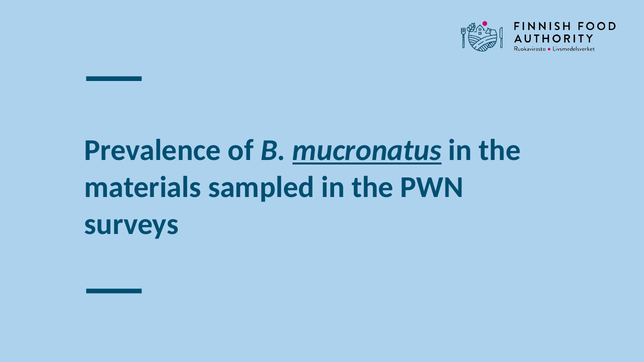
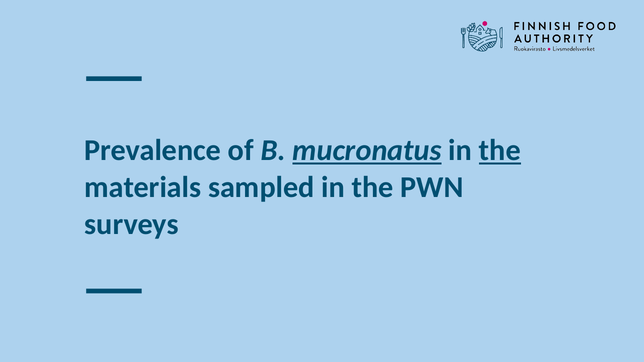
the underline: none -> present (500, 151)
